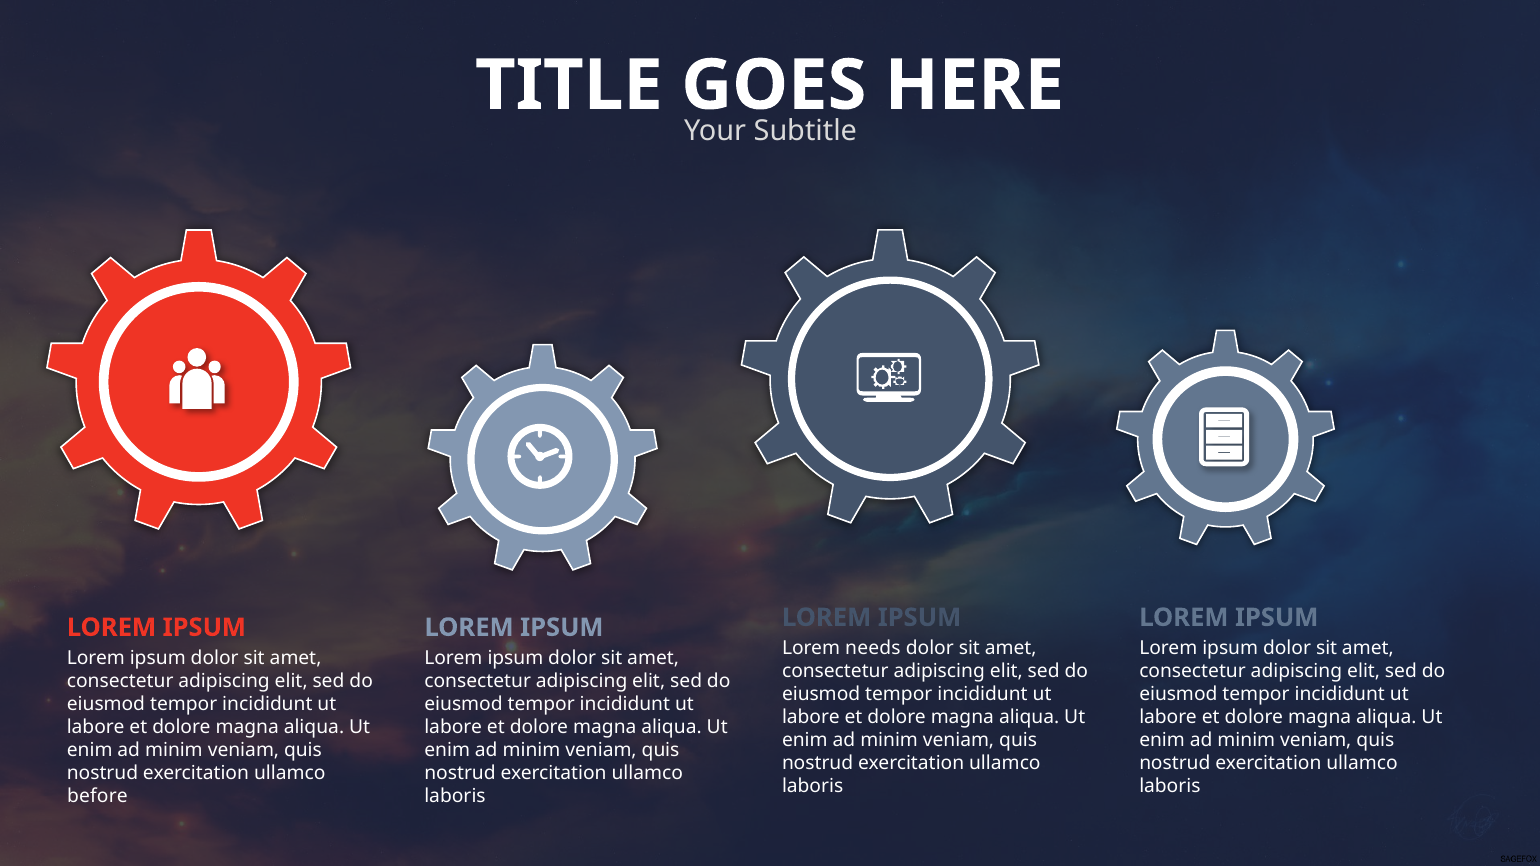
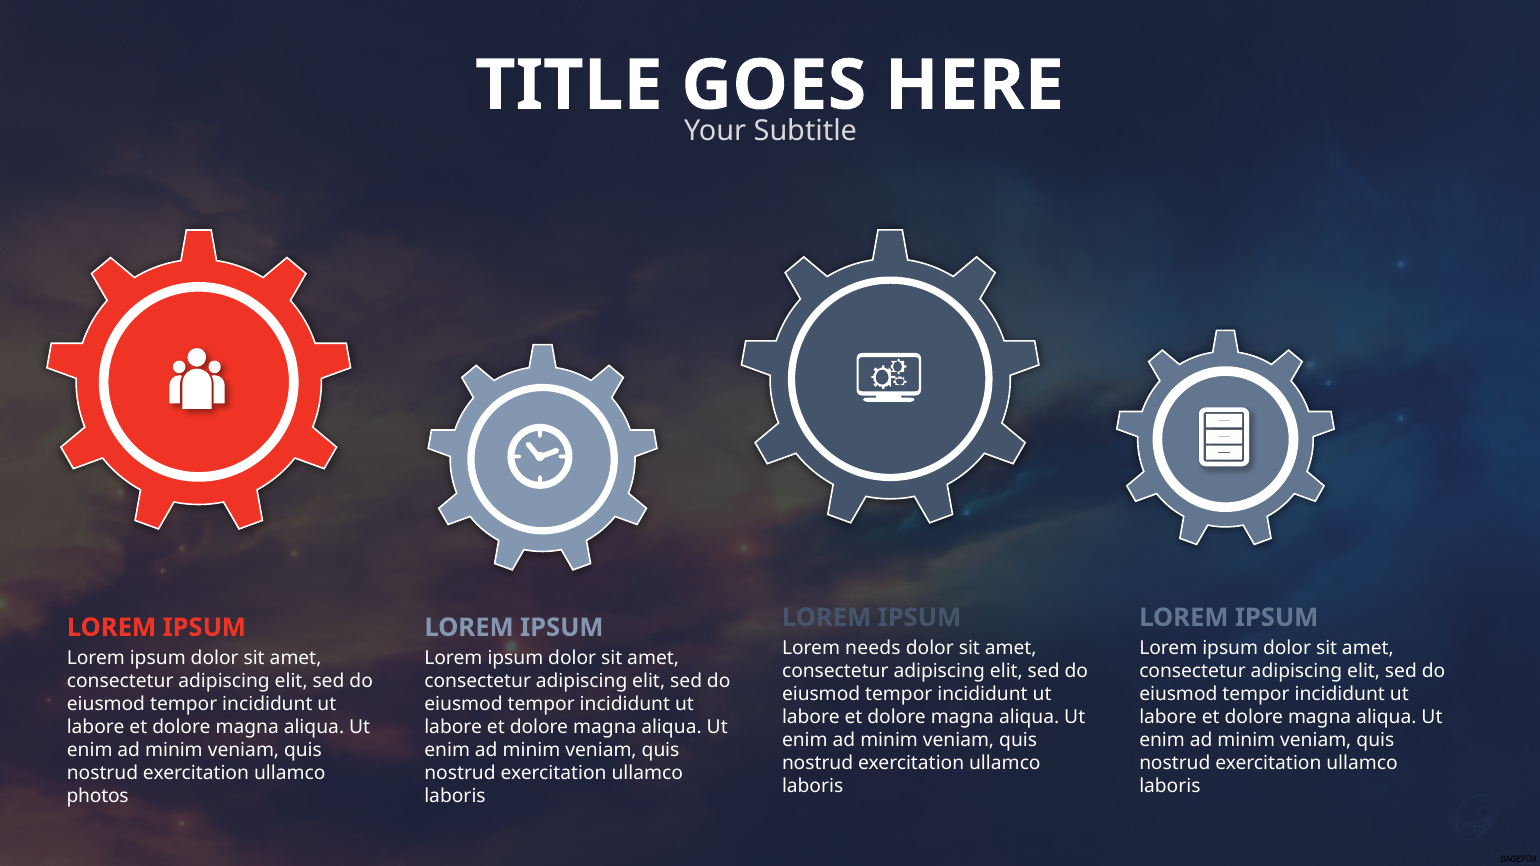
before: before -> photos (98, 797)
